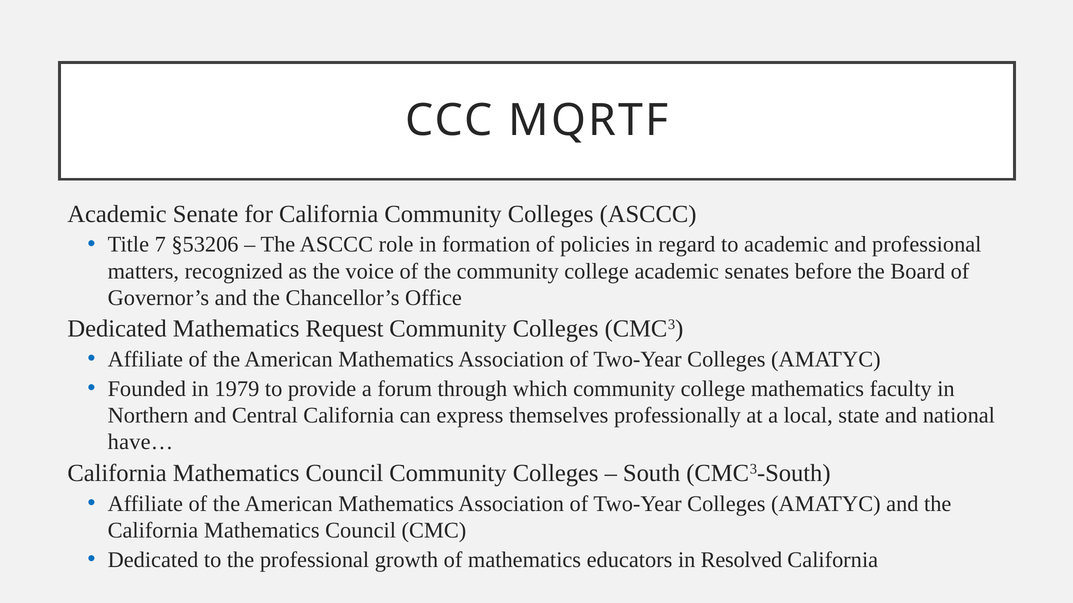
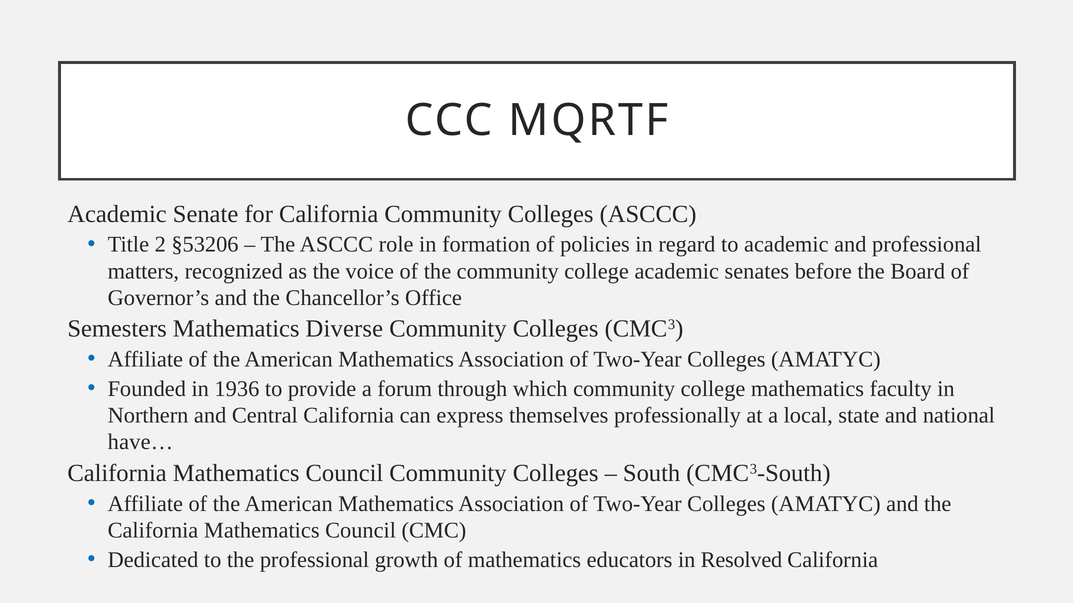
7: 7 -> 2 (160, 245)
Dedicated: Dedicated -> Semesters (117, 329)
Request: Request -> Diverse (344, 329)
1979: 1979 -> 1936 (237, 389)
